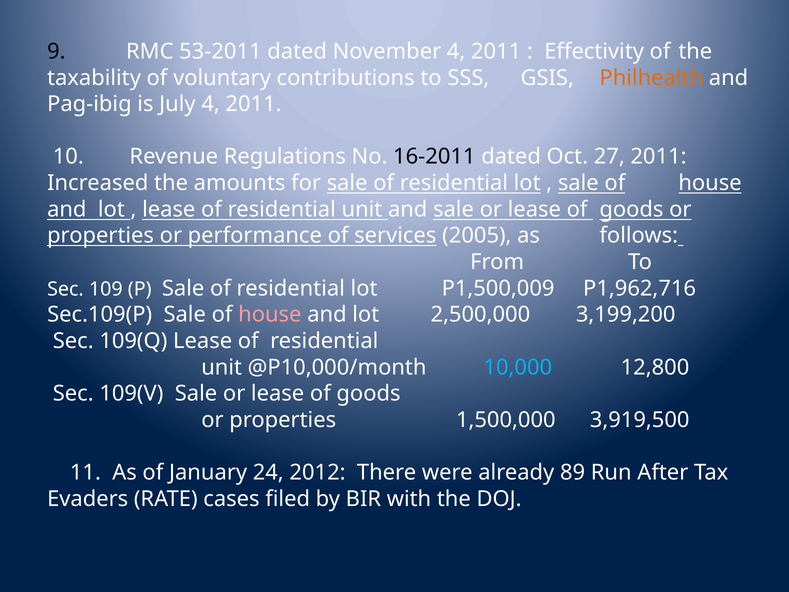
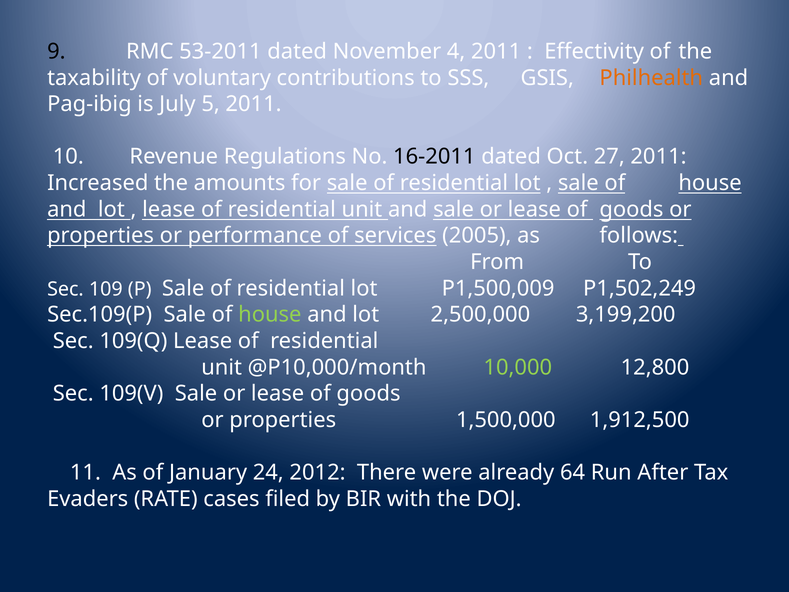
July 4: 4 -> 5 (211, 104)
P1,962,716: P1,962,716 -> P1,502,249 (640, 288)
house colour: pink -> light green (270, 315)
10,000 colour: light blue -> light green (518, 367)
3,919,500: 3,919,500 -> 1,912,500 (640, 420)
89: 89 -> 64 (573, 472)
